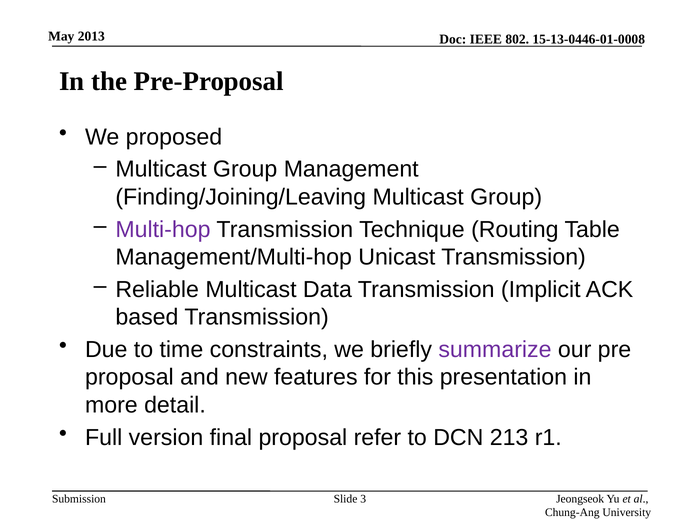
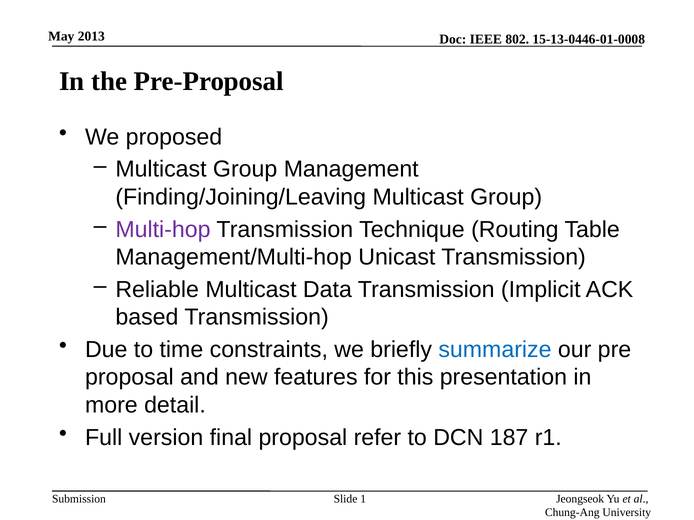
summarize colour: purple -> blue (495, 350)
213: 213 -> 187 (509, 438)
3: 3 -> 1 (363, 499)
